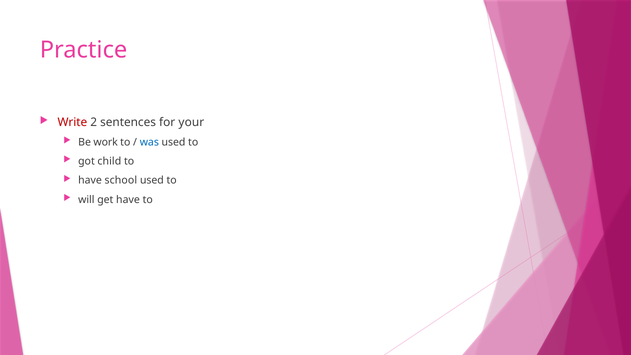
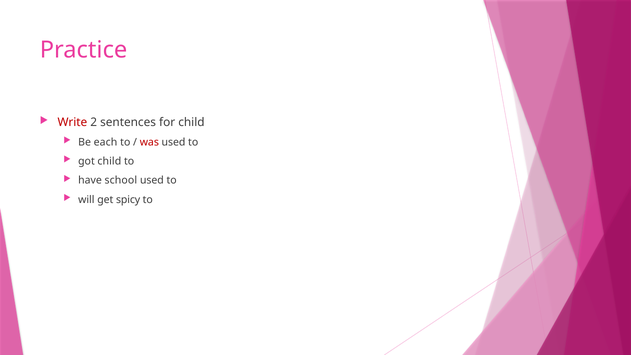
for your: your -> child (191, 122)
work: work -> each (106, 142)
was colour: blue -> red (149, 142)
get have: have -> spicy (128, 200)
